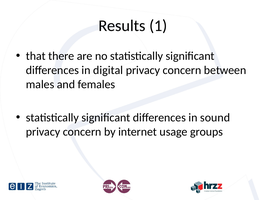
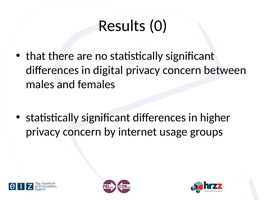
1: 1 -> 0 (158, 26)
sound: sound -> higher (215, 117)
